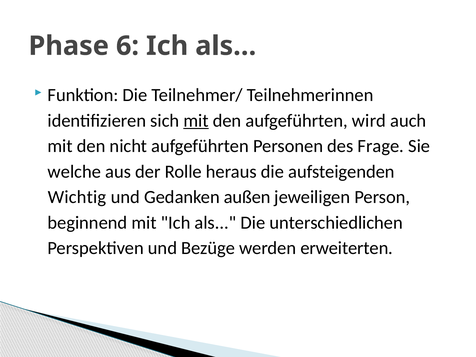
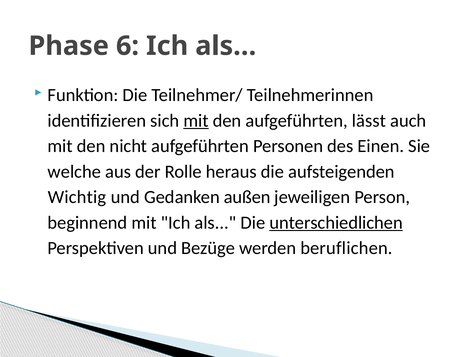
wird: wird -> lässt (369, 121)
Frage: Frage -> Einen (381, 146)
unterschiedlichen underline: none -> present (336, 223)
erweiterten: erweiterten -> beruflichen (347, 248)
